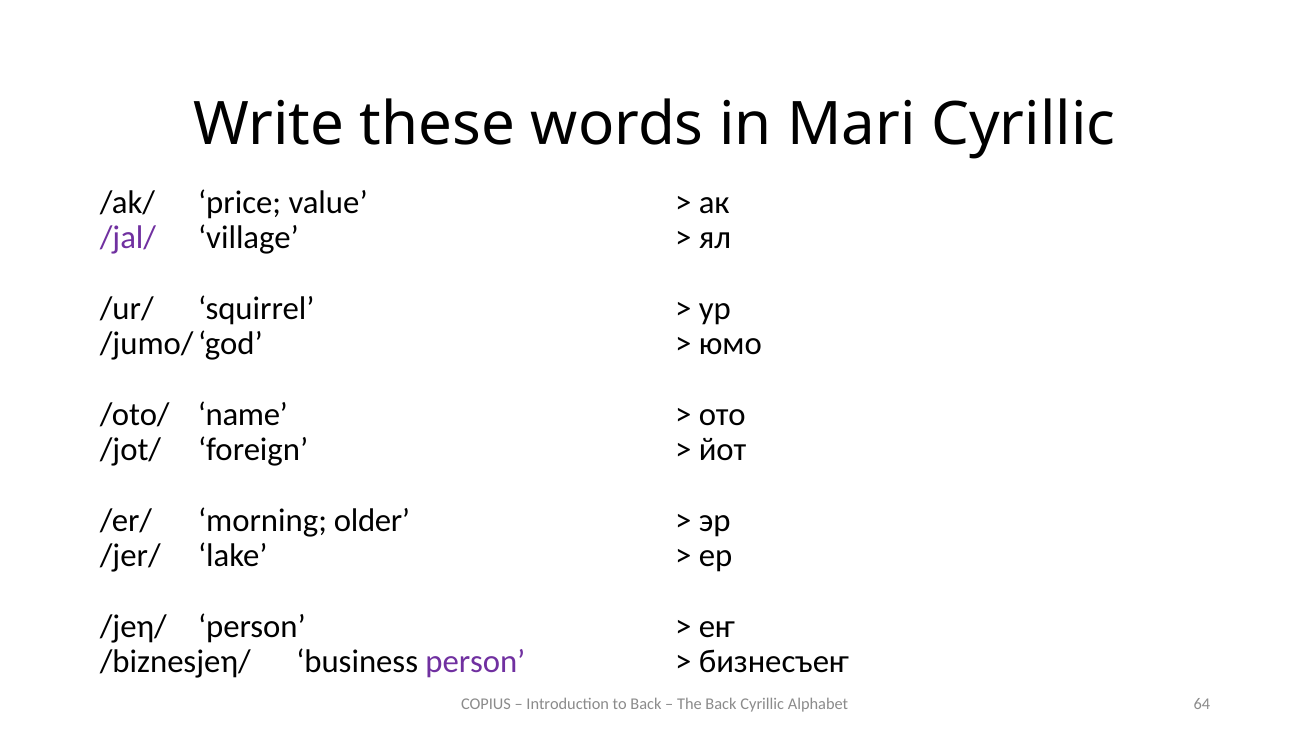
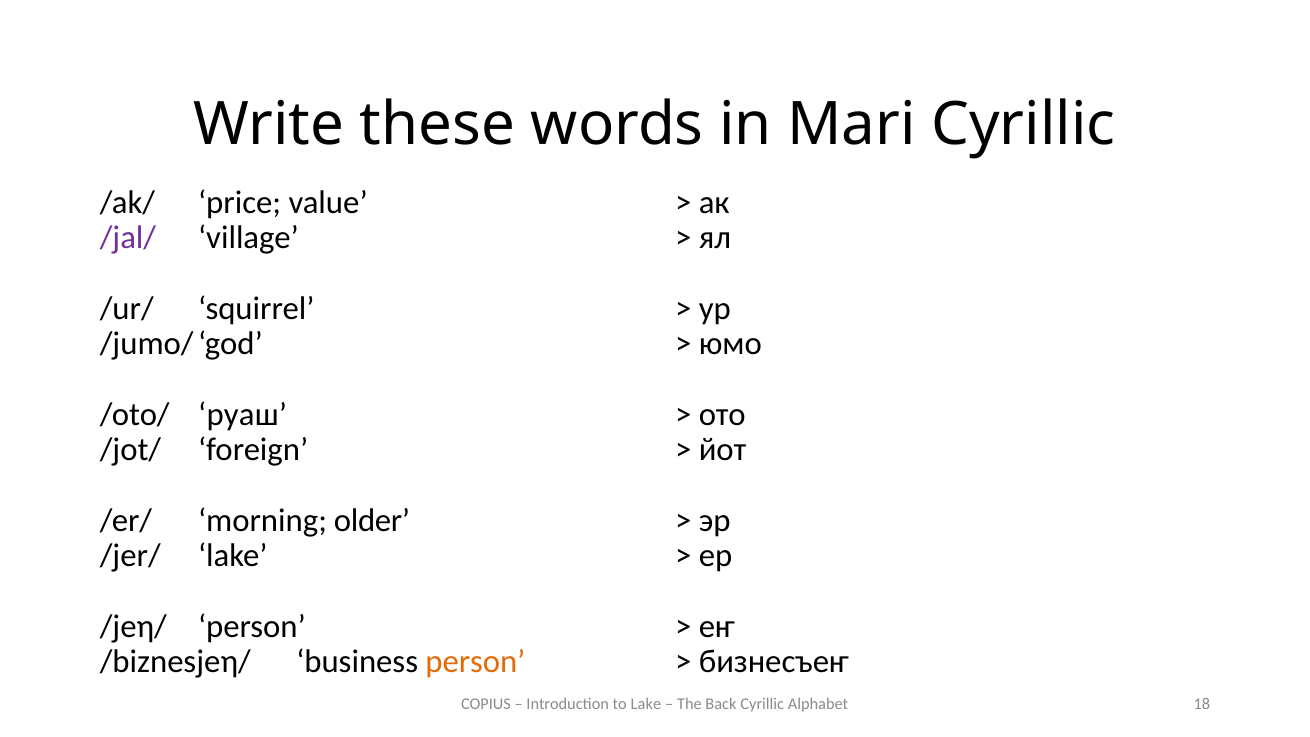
name: name -> руаш (243, 414)
person colour: purple -> orange (475, 662)
to Back: Back -> Lake (646, 704)
64: 64 -> 18 (1202, 704)
